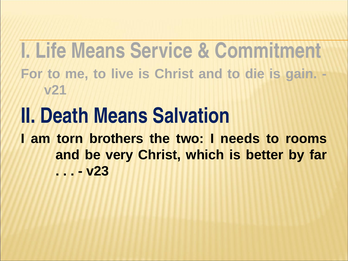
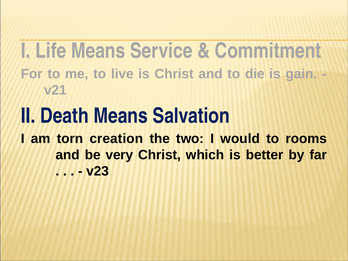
brothers: brothers -> creation (116, 139)
needs: needs -> would (240, 139)
